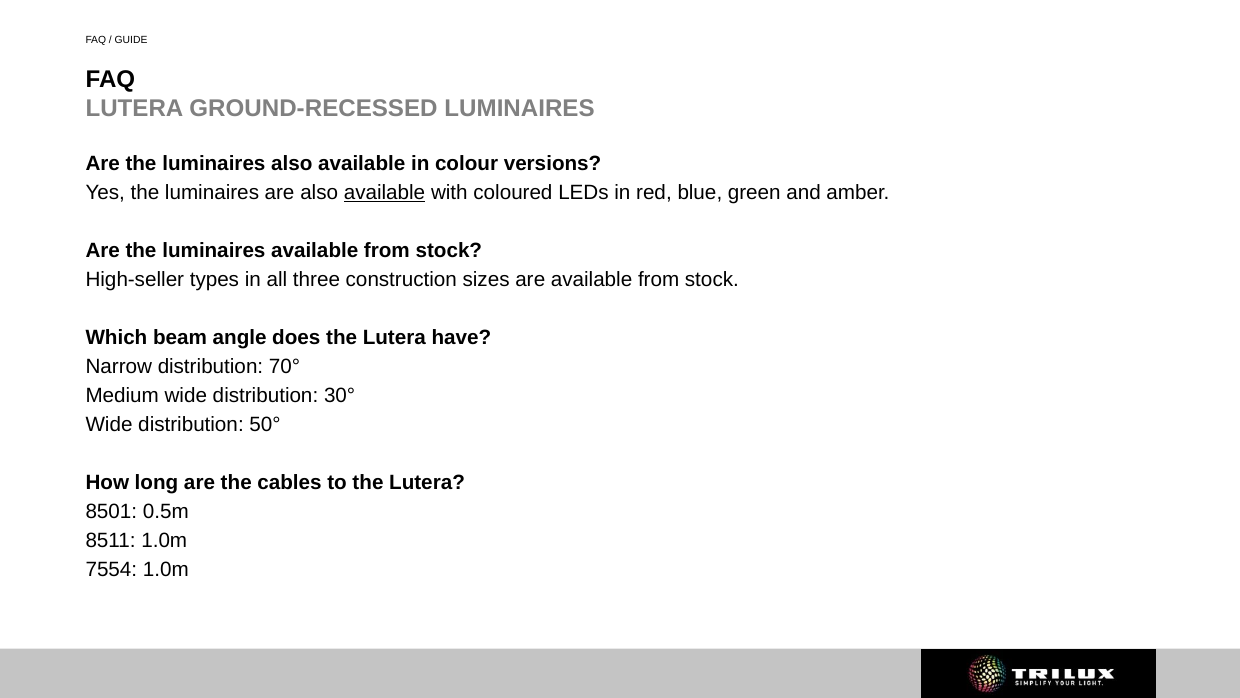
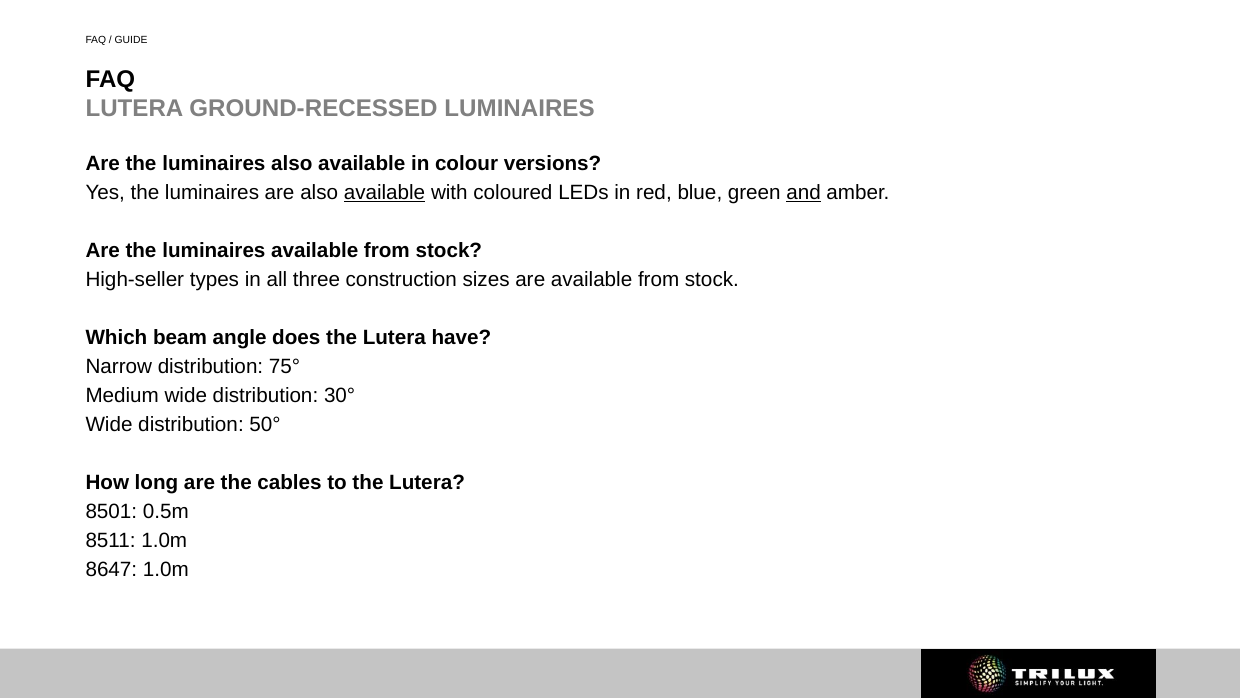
and underline: none -> present (804, 193)
70°: 70° -> 75° (284, 366)
7554: 7554 -> 8647 (111, 569)
